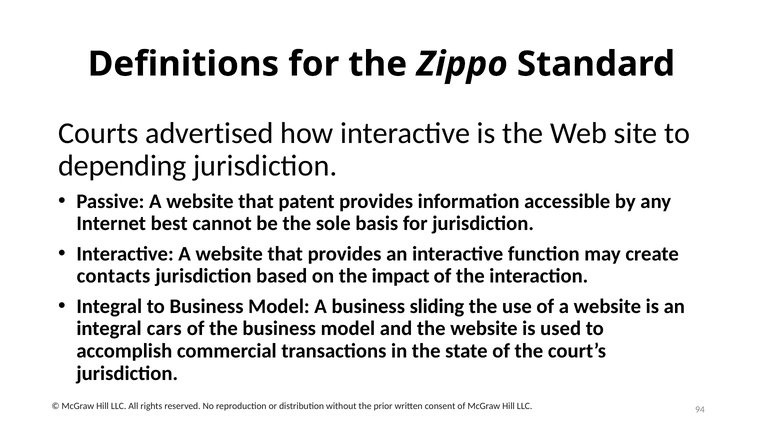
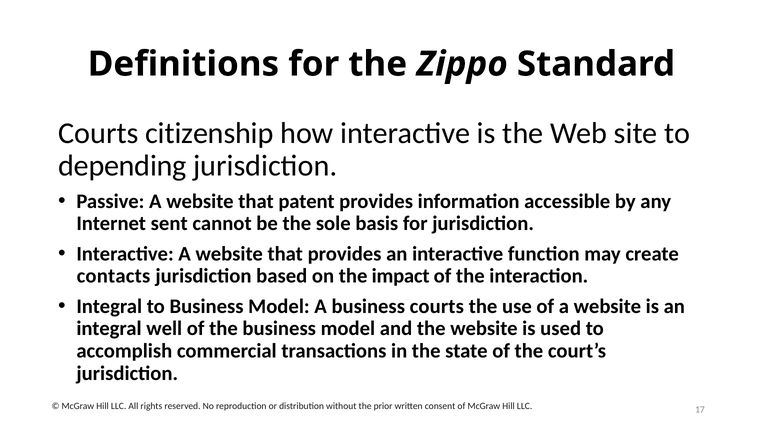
advertised: advertised -> citizenship (209, 133)
best: best -> sent (169, 224)
business sliding: sliding -> courts (437, 306)
cars: cars -> well (164, 329)
94: 94 -> 17 (700, 410)
